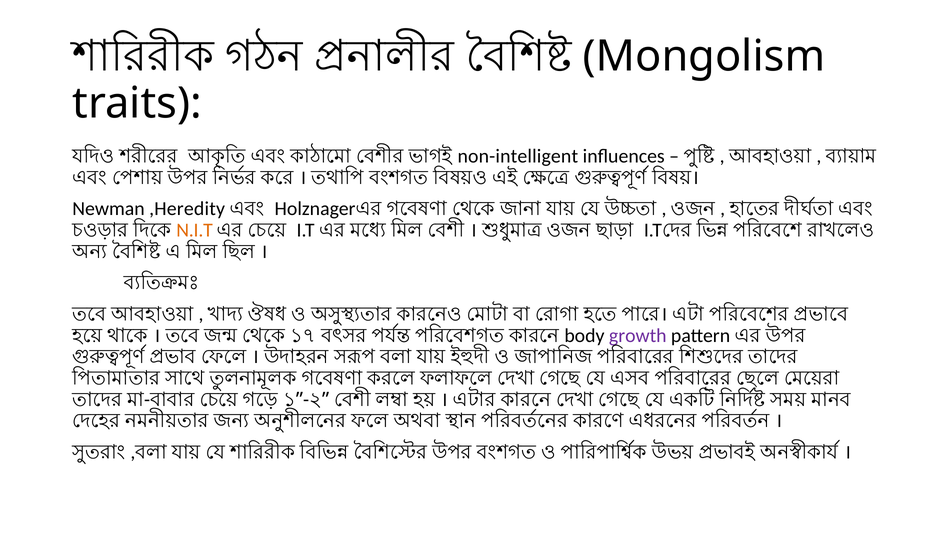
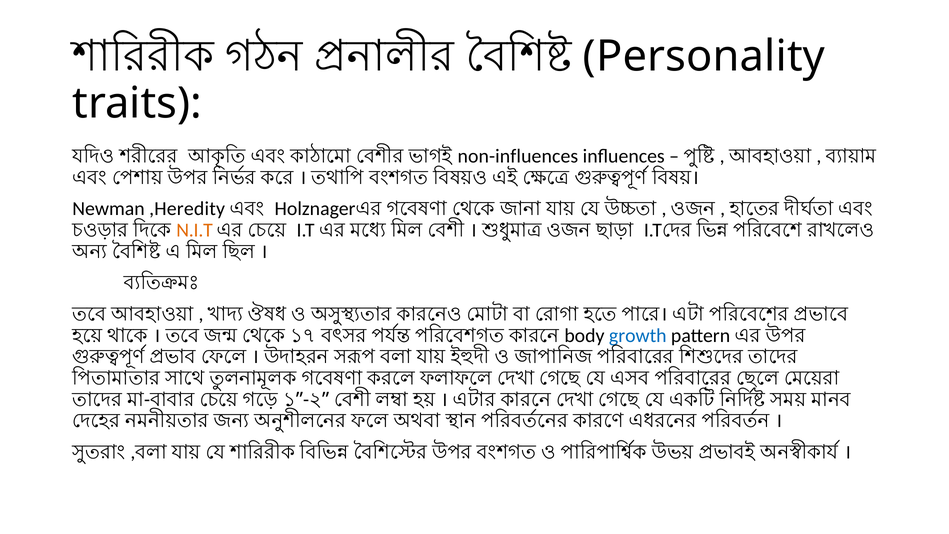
Mongolism: Mongolism -> Personality (704, 56)
non-intelligent: non-intelligent -> non-influences (518, 156)
growth colour: purple -> blue (638, 335)
